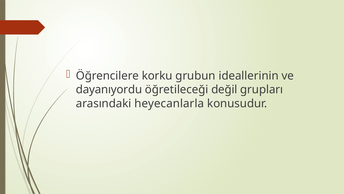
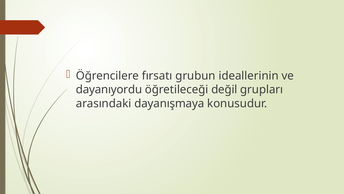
korku: korku -> fırsatı (157, 76)
heyecanlarla: heyecanlarla -> dayanışmaya (169, 103)
